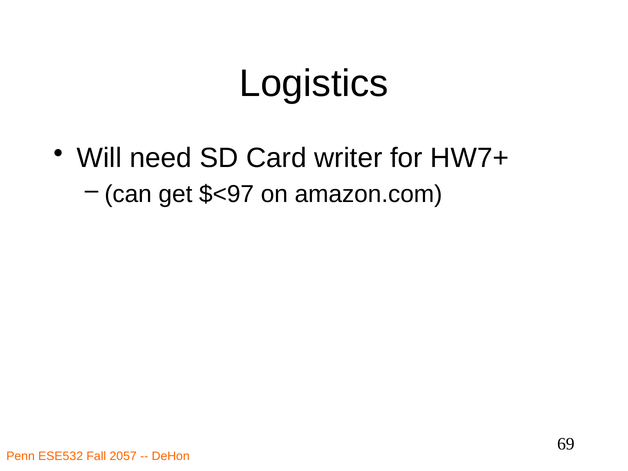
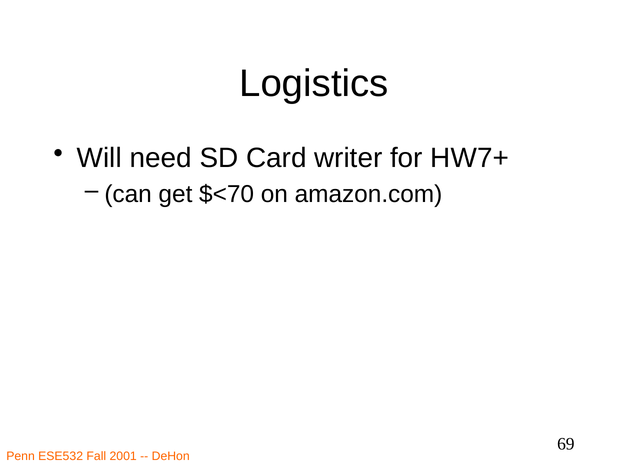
$<97: $<97 -> $<70 (227, 194)
2057: 2057 -> 2001 (123, 456)
